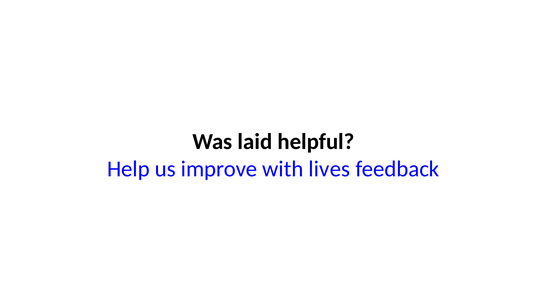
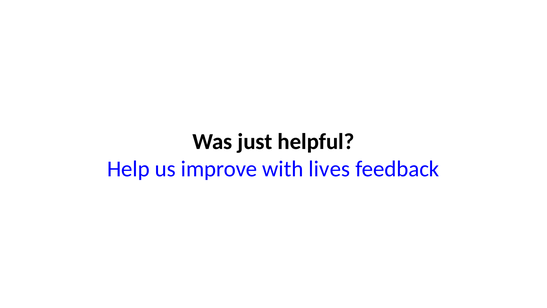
laid: laid -> just (255, 142)
